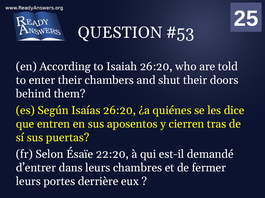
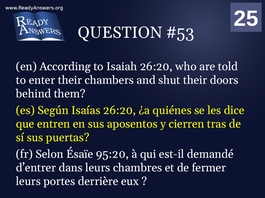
22:20: 22:20 -> 95:20 (112, 155)
